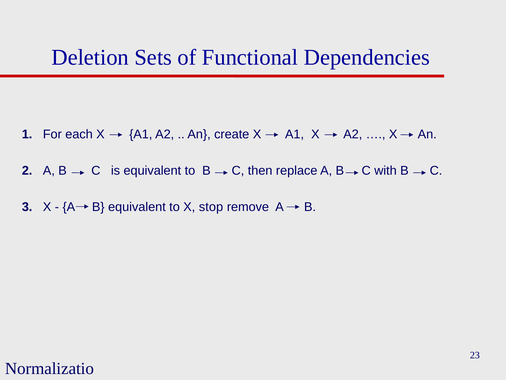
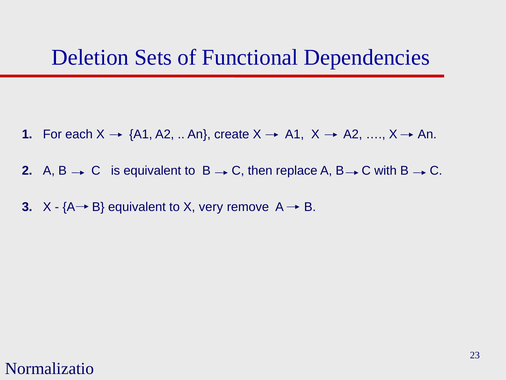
stop: stop -> very (211, 207)
